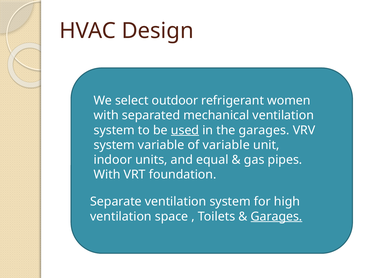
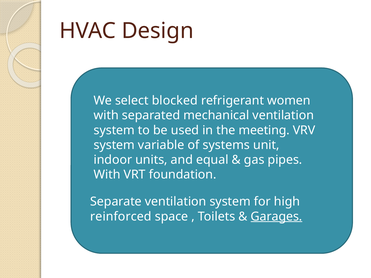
outdoor: outdoor -> blocked (175, 101)
used underline: present -> none (185, 130)
the garages: garages -> meeting (264, 130)
of variable: variable -> systems (226, 145)
ventilation: ventilation -> reinforced (121, 217)
